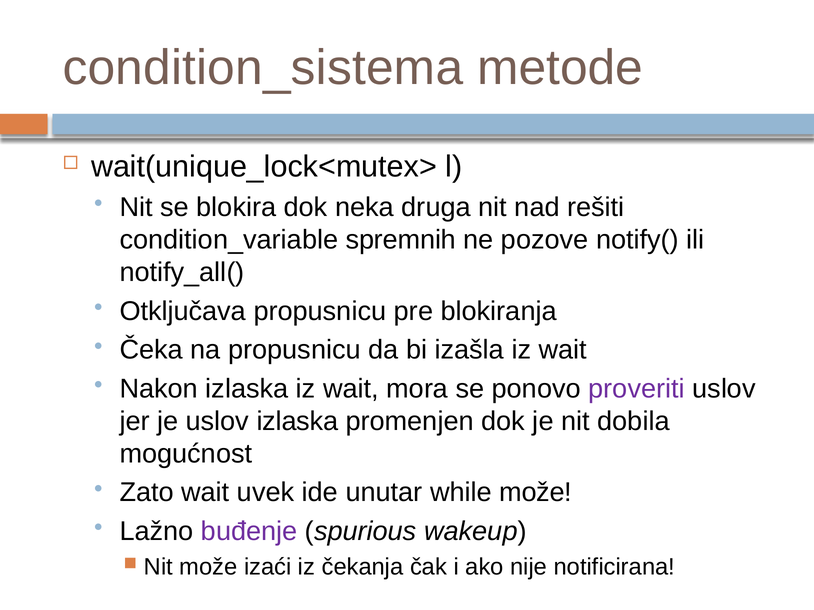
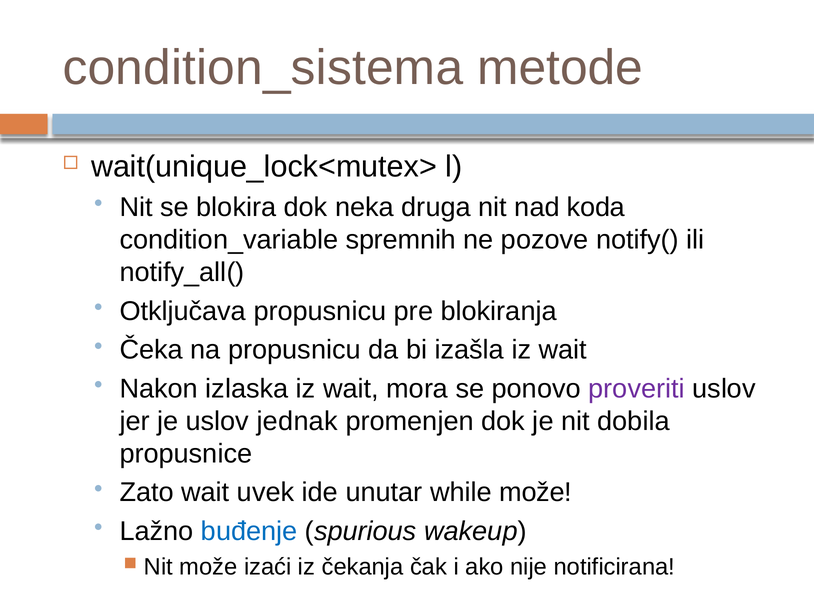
rešiti: rešiti -> koda (596, 208)
uslov izlaska: izlaska -> jednak (297, 422)
mogućnost: mogućnost -> propusnice (186, 454)
buđenje colour: purple -> blue (249, 532)
